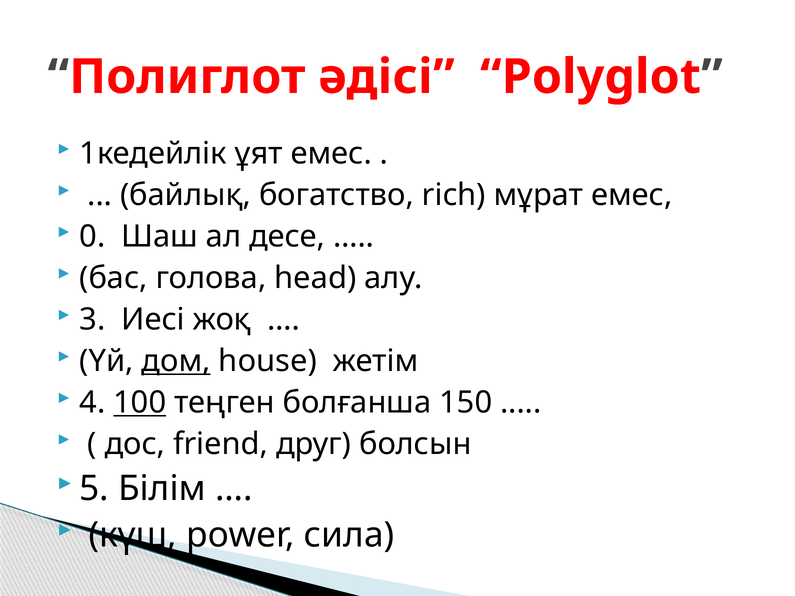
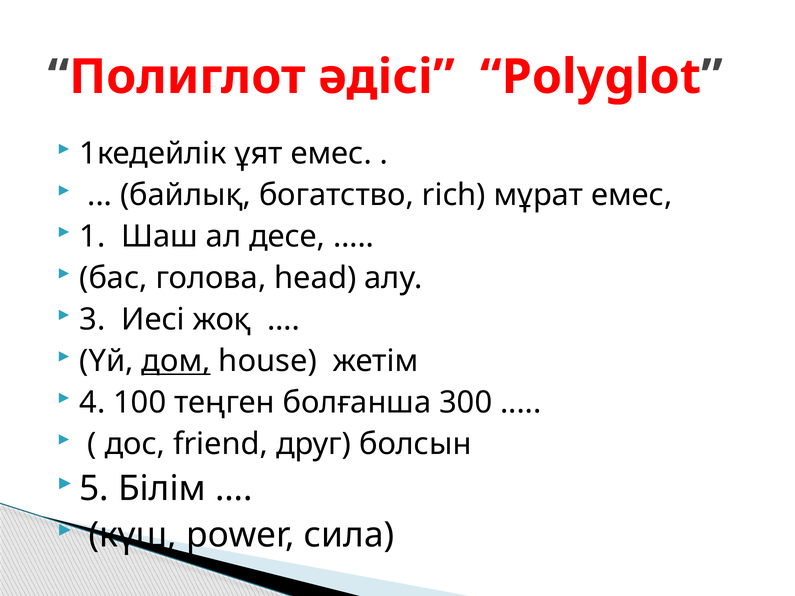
0: 0 -> 1 (92, 236)
100 underline: present -> none (140, 403)
150: 150 -> 300 (466, 403)
